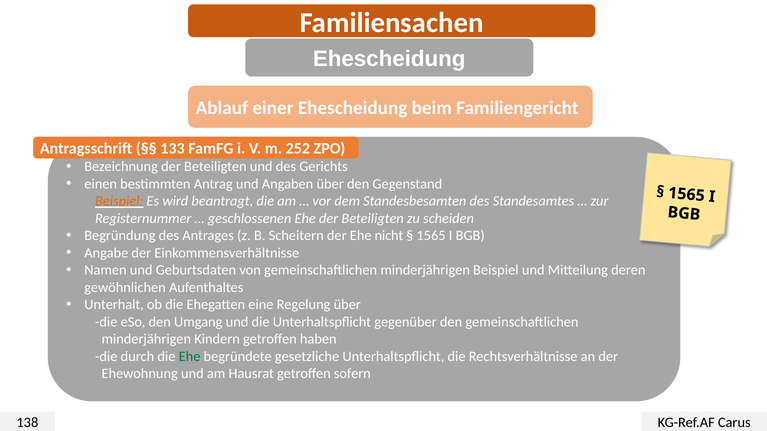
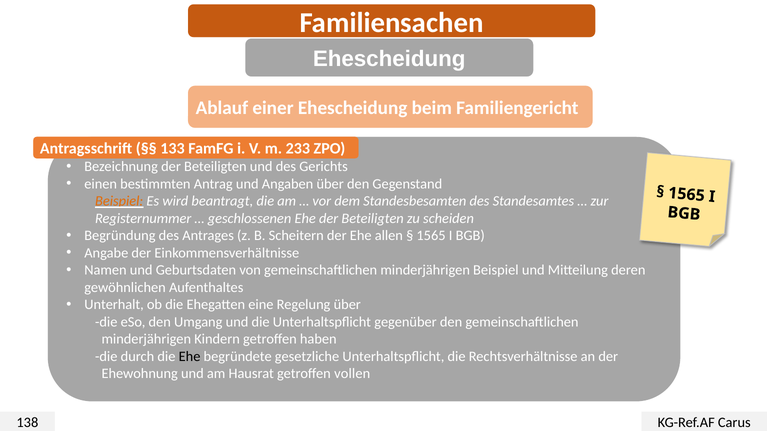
252: 252 -> 233 (298, 149)
nicht: nicht -> allen (389, 236)
Ehe colour: green -> black (190, 357)
sofern: sofern -> vollen (352, 374)
